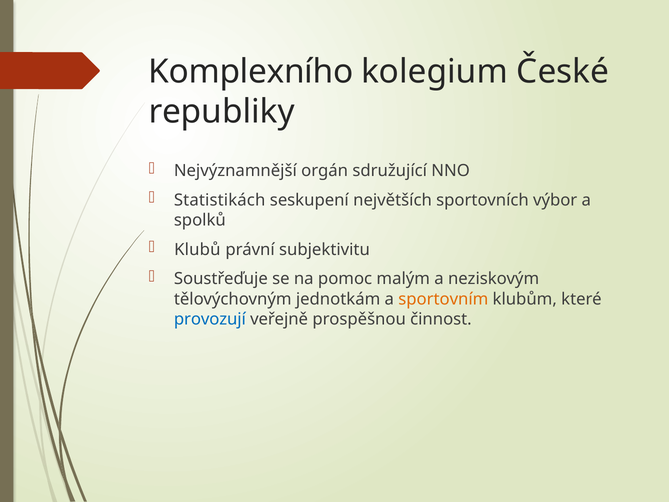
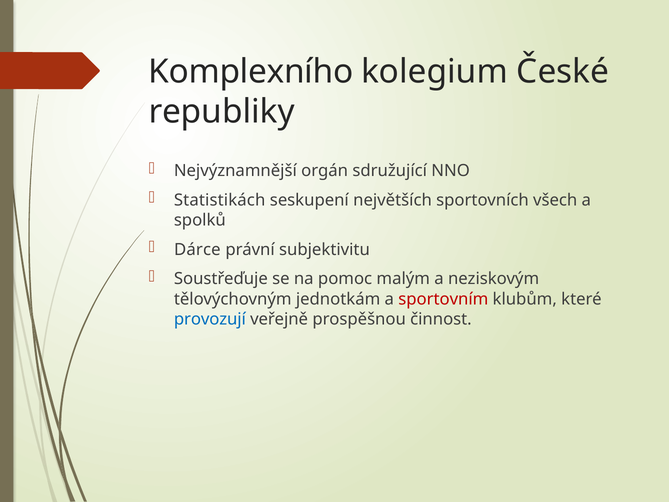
výbor: výbor -> všech (555, 200)
Klubů: Klubů -> Dárce (197, 249)
sportovním colour: orange -> red (443, 299)
